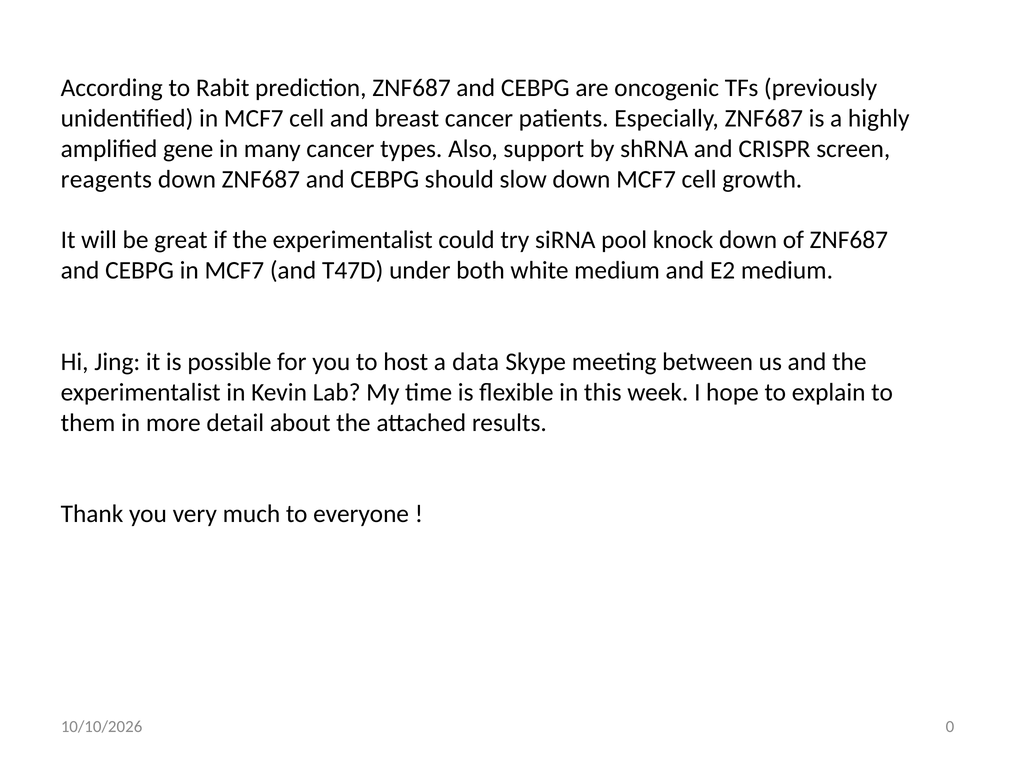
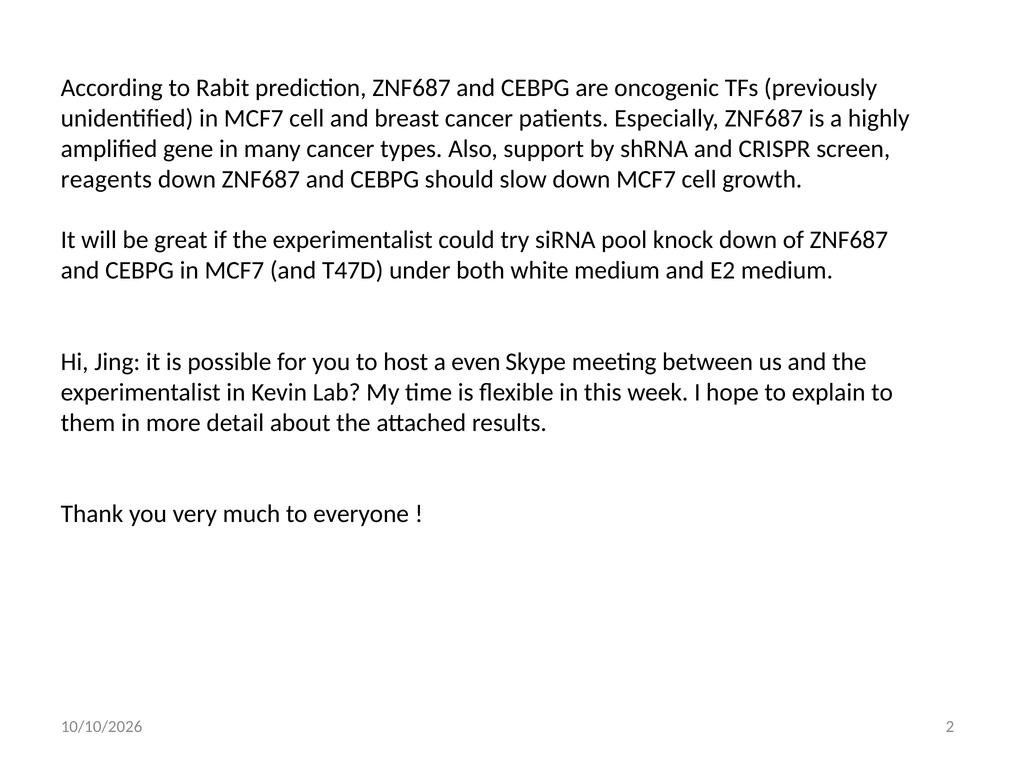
data: data -> even (476, 362)
0: 0 -> 2 (950, 727)
